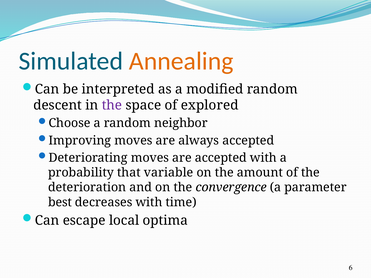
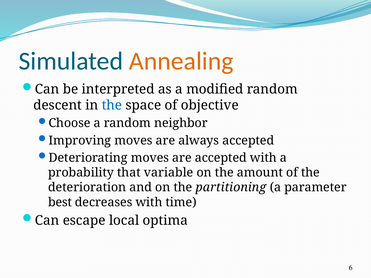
the colour: purple -> blue (112, 105)
explored: explored -> objective (210, 105)
convergence: convergence -> partitioning (231, 188)
